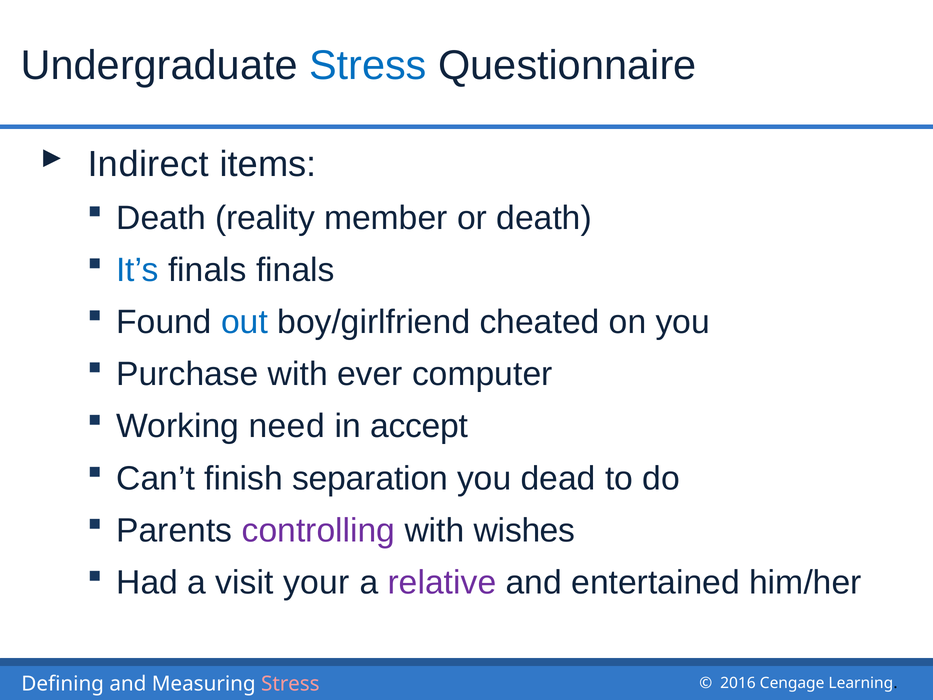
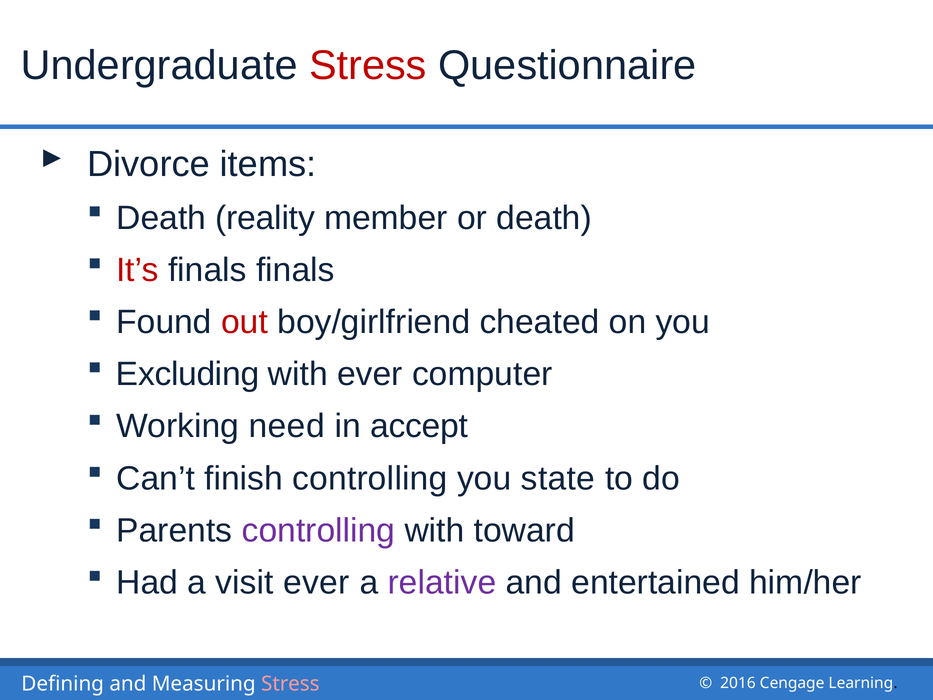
Stress colour: blue -> red (368, 65)
Indirect: Indirect -> Divorce (148, 164)
It’s colour: blue -> red (138, 270)
out colour: blue -> red (244, 322)
Purchase: Purchase -> Excluding (188, 374)
finish separation: separation -> controlling (370, 478)
dead: dead -> state (558, 478)
wishes: wishes -> toward (524, 530)
visit your: your -> ever (316, 582)
